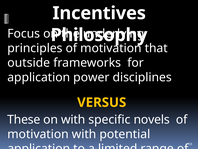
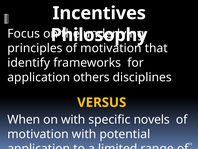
outside: outside -> identify (29, 63)
power: power -> others (91, 77)
These: These -> When (24, 119)
